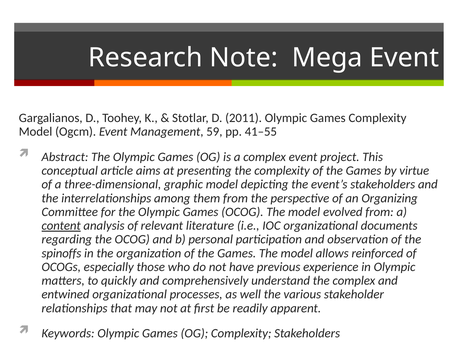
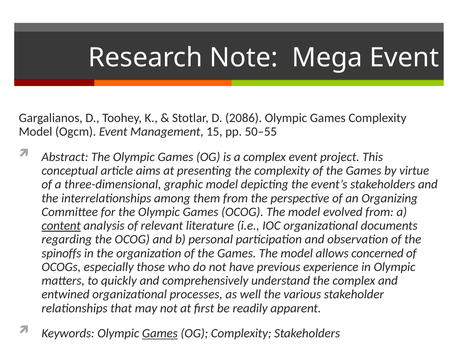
2011: 2011 -> 2086 (244, 118)
59: 59 -> 15 (214, 131)
41–55: 41–55 -> 50–55 (261, 131)
reinforced: reinforced -> concerned (377, 253)
Games underline: none -> present (160, 333)
